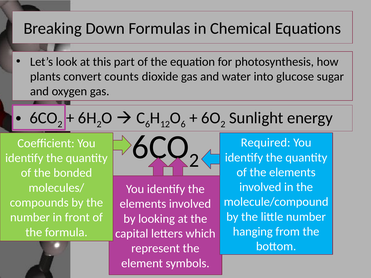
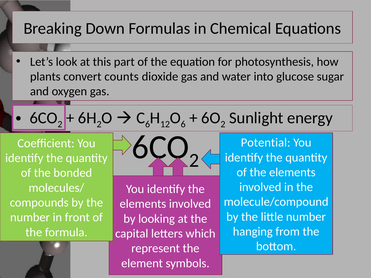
Required: Required -> Potential (266, 143)
